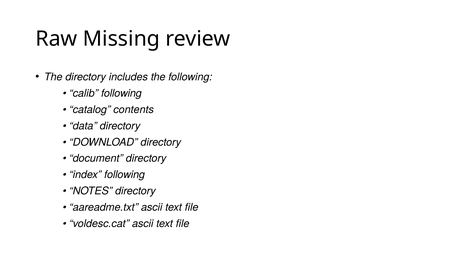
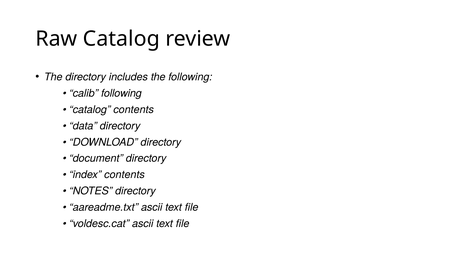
Raw Missing: Missing -> Catalog (121, 39)
index following: following -> contents (125, 175)
